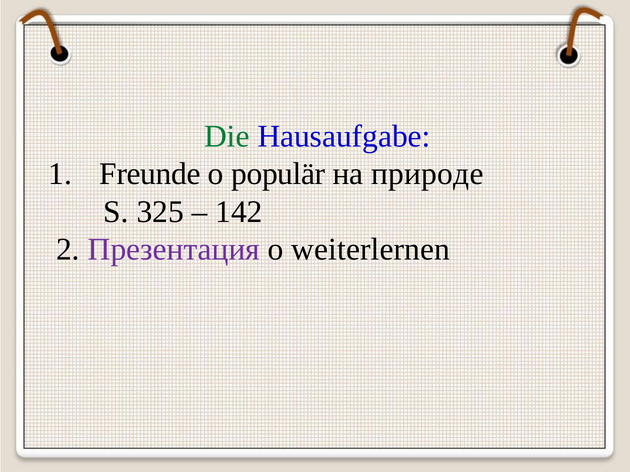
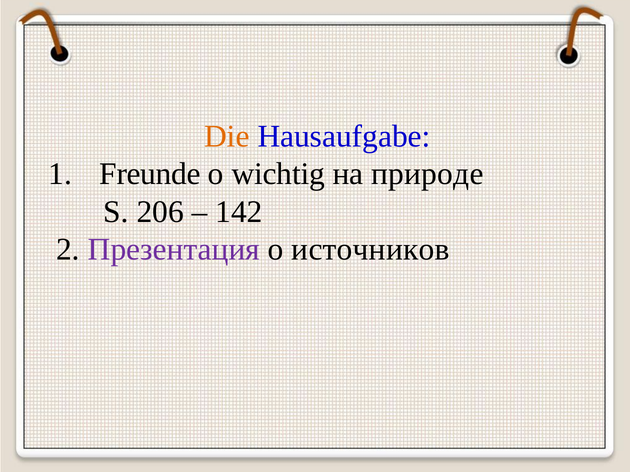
Die colour: green -> orange (227, 136)
populär: populär -> wichtig (278, 174)
325: 325 -> 206 (160, 212)
weiterlernen: weiterlernen -> источников (371, 250)
